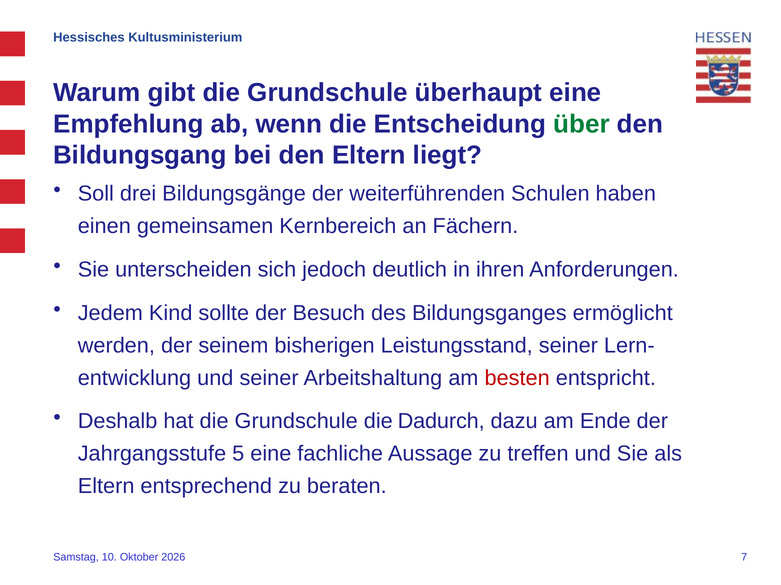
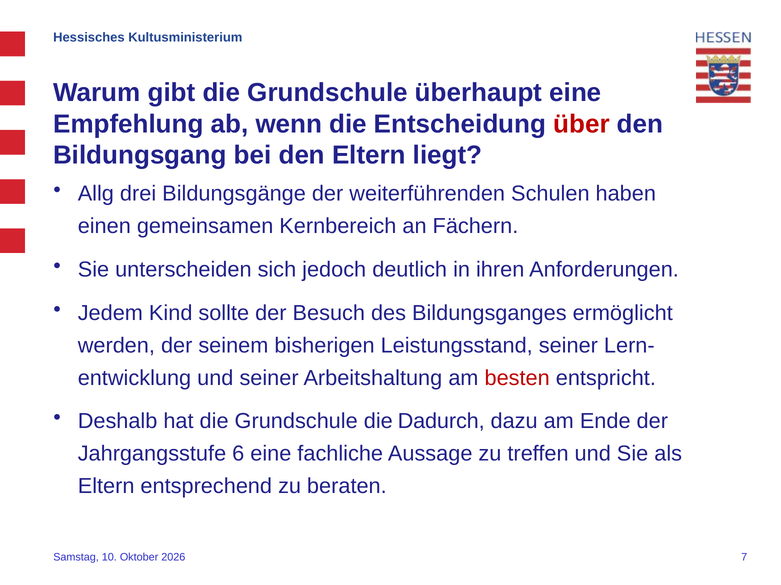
über colour: green -> red (581, 124)
Soll: Soll -> Allg (96, 194)
5: 5 -> 6 (238, 454)
